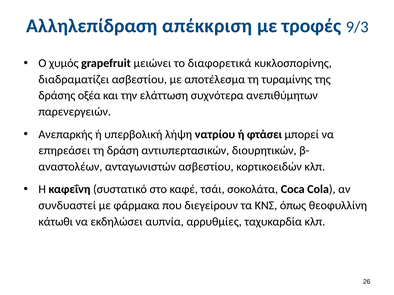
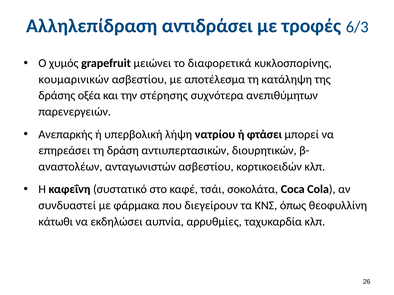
απέκκριση: απέκκριση -> αντιδράσει (207, 26)
9/3: 9/3 -> 6/3 (357, 27)
διαδραματίζει: διαδραματίζει -> κουμαρινικών (74, 79)
τυραμίνης: τυραμίνης -> κατάληψη (287, 79)
ελάττωση: ελάττωση -> στέρησης (164, 96)
